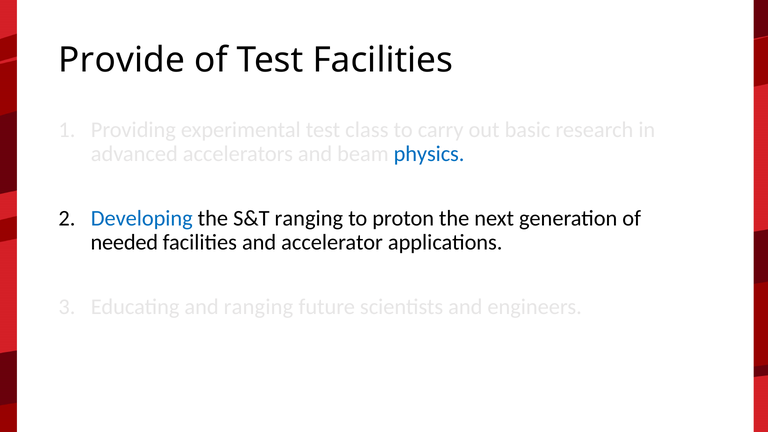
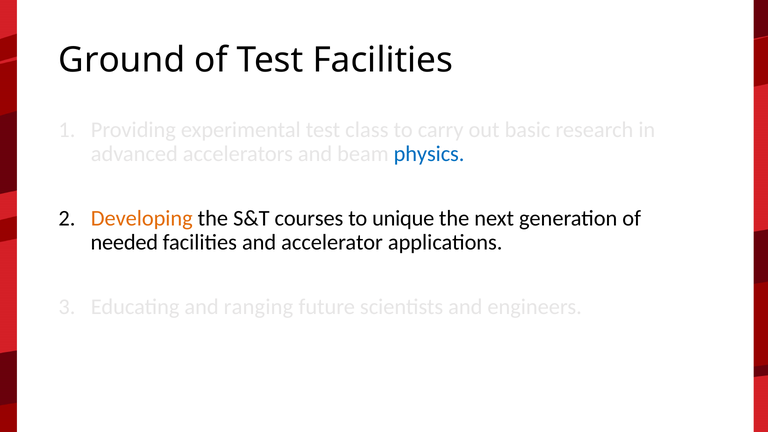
Provide: Provide -> Ground (122, 60)
Developing colour: blue -> orange (142, 218)
S&T ranging: ranging -> courses (309, 218)
proton: proton -> unique (403, 218)
